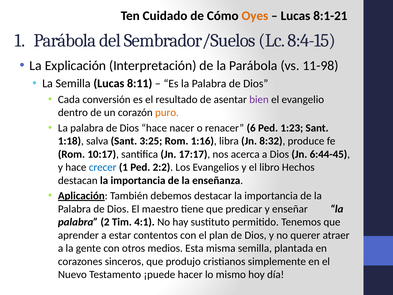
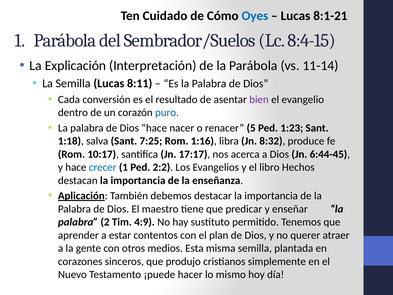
Oyes colour: orange -> blue (255, 16)
11-98: 11-98 -> 11-14 (321, 66)
puro colour: orange -> blue (167, 112)
6: 6 -> 5 (251, 128)
3:25: 3:25 -> 7:25 (151, 141)
4:1: 4:1 -> 4:9 (145, 222)
